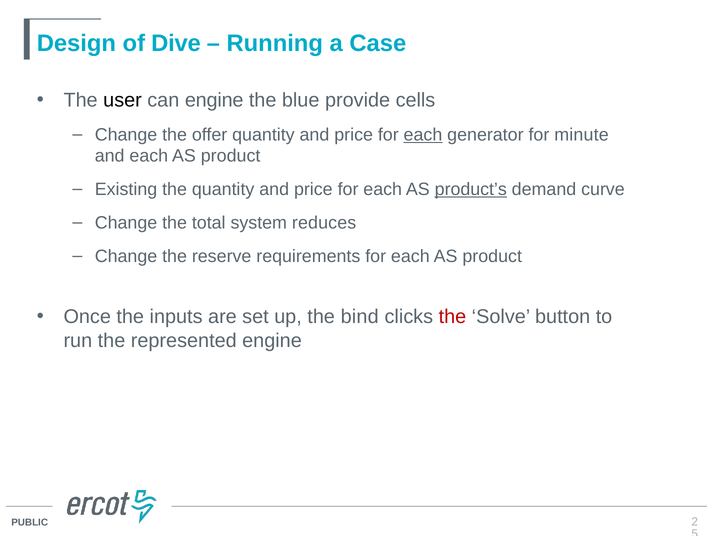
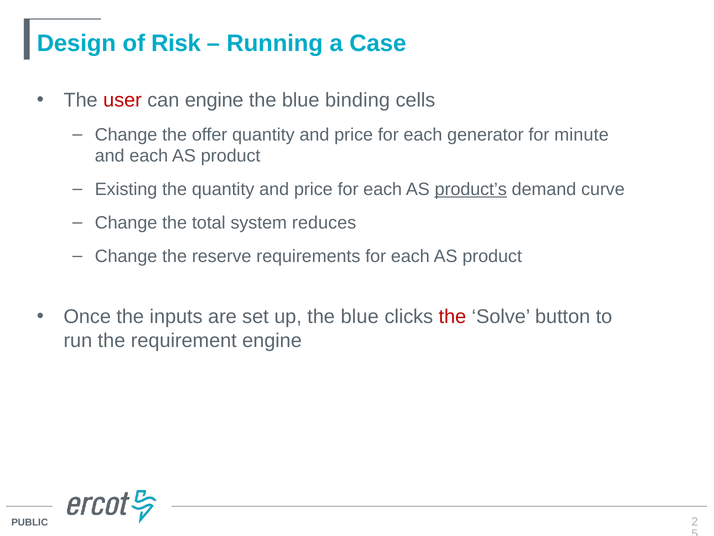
Dive: Dive -> Risk (176, 43)
user colour: black -> red (123, 100)
provide: provide -> binding (358, 100)
each underline: present -> none (423, 134)
up the bind: bind -> blue (360, 316)
represented: represented -> requirement (184, 340)
